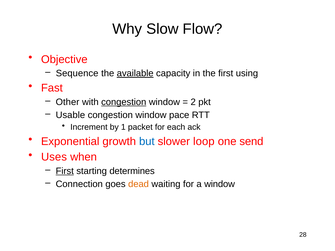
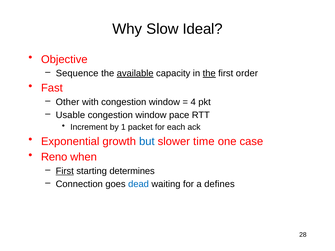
Flow: Flow -> Ideal (203, 29)
the underline: none -> present (209, 73)
using: using -> order (247, 73)
congestion underline: present -> none (124, 102)
2: 2 -> 4 (193, 102)
loop: loop -> time (204, 141)
send: send -> case (251, 141)
Uses: Uses -> Reno (54, 157)
dead colour: orange -> blue (139, 184)
a window: window -> defines (219, 184)
